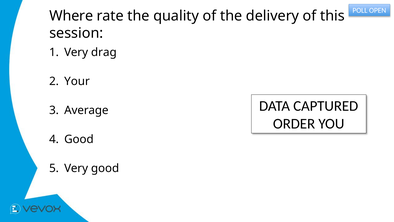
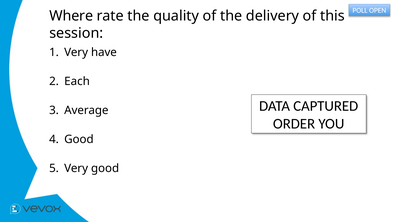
drag: drag -> have (104, 52)
Your: Your -> Each (77, 81)
